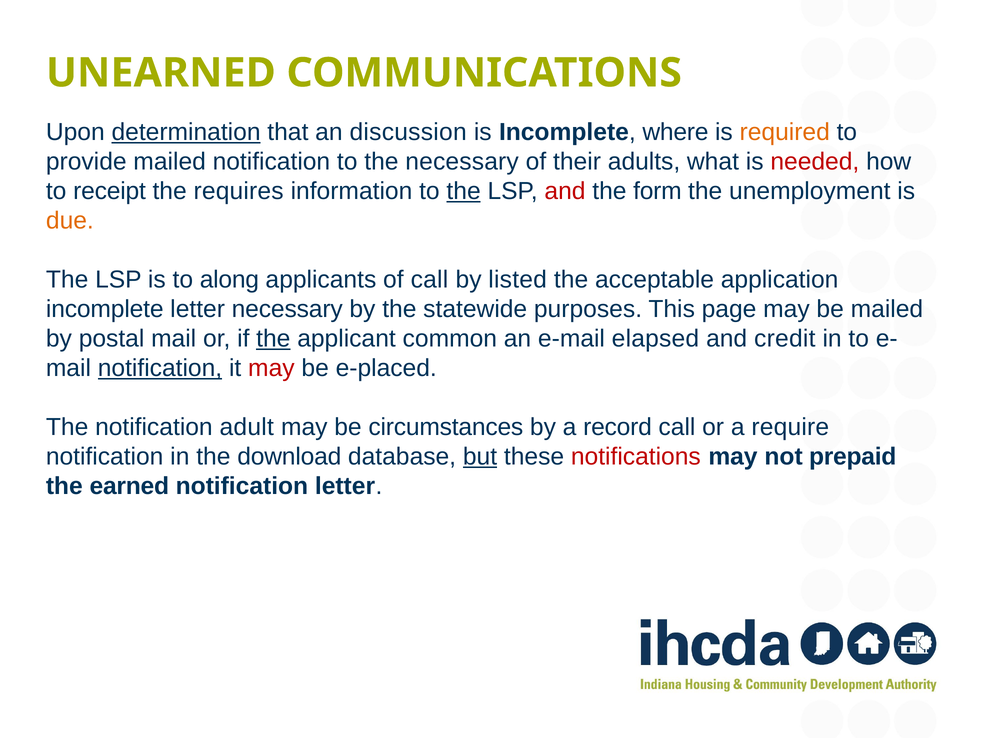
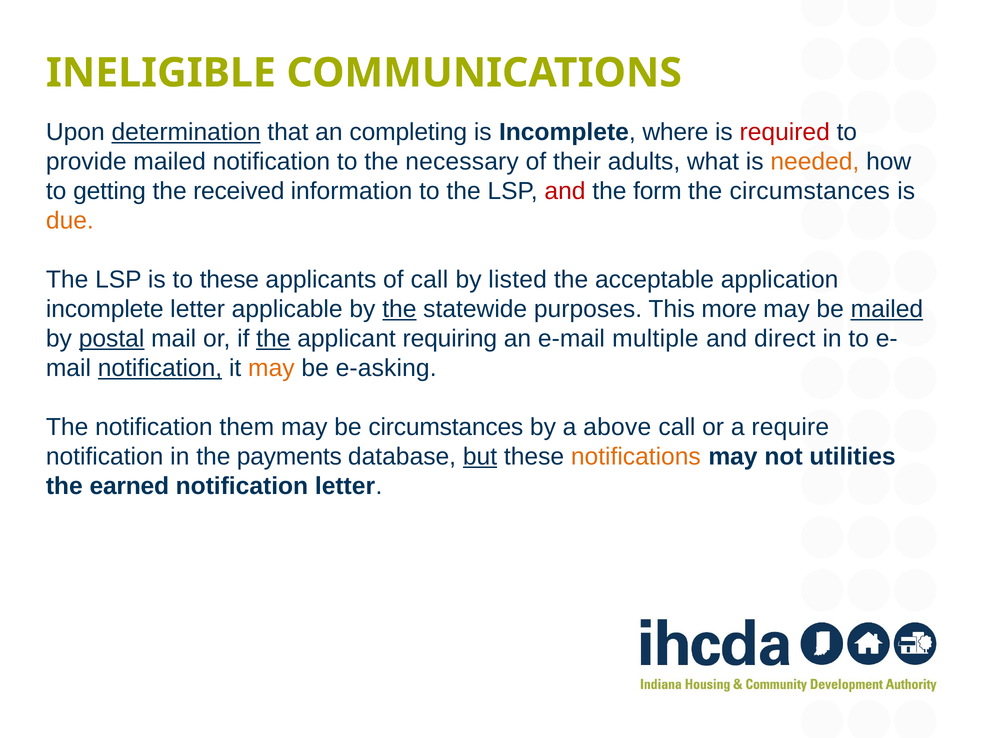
UNEARNED: UNEARNED -> INELIGIBLE (161, 73)
discussion: discussion -> completing (408, 132)
required colour: orange -> red (785, 132)
needed colour: red -> orange (815, 162)
receipt: receipt -> getting (110, 191)
requires: requires -> received (239, 191)
the underline: present -> none (464, 191)
the unemployment: unemployment -> circumstances (810, 191)
to along: along -> these (229, 280)
letter necessary: necessary -> applicable (287, 309)
the underline: none -> present (399, 309)
page: page -> more (729, 309)
mailed underline: none -> present (887, 309)
postal underline: none -> present (112, 339)
common: common -> requiring (450, 339)
elapsed: elapsed -> multiple (655, 339)
credit: credit -> direct (785, 339)
may colour: red -> orange (271, 369)
e-placed: e-placed -> e-asking (386, 369)
adult: adult -> them (247, 428)
record: record -> above (617, 428)
download: download -> payments (289, 457)
notifications colour: red -> orange (636, 457)
prepaid: prepaid -> utilities (853, 457)
